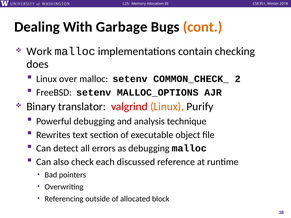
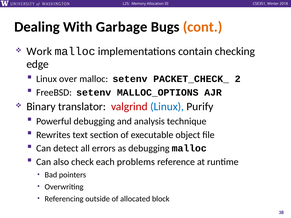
does: does -> edge (38, 64)
COMMON_CHECK_: COMMON_CHECK_ -> PACKET_CHECK_ (191, 79)
Linux colour: orange -> blue (167, 107)
discussed: discussed -> problems (136, 162)
